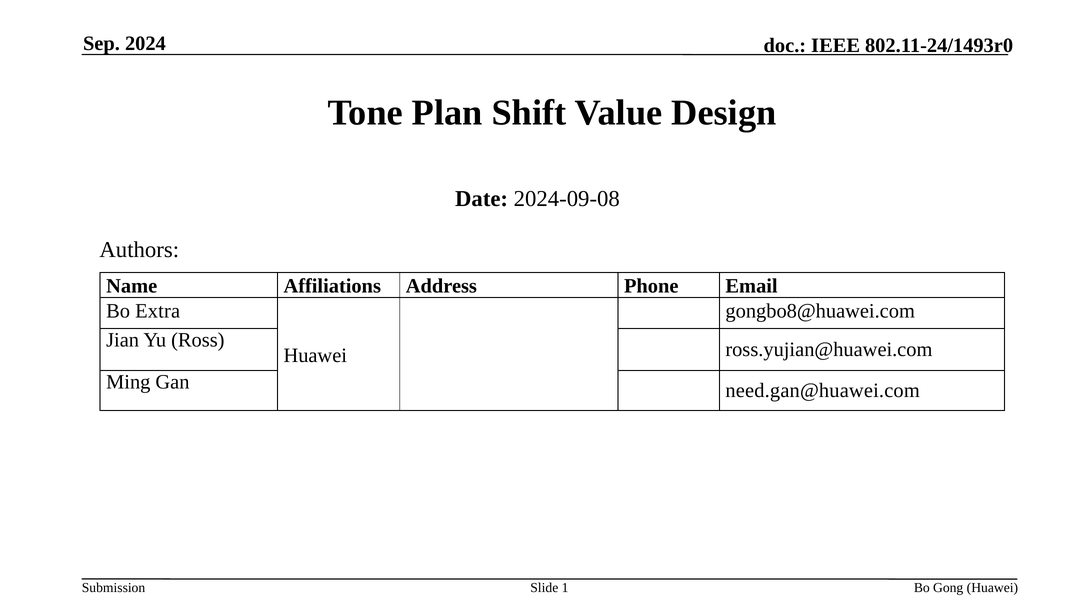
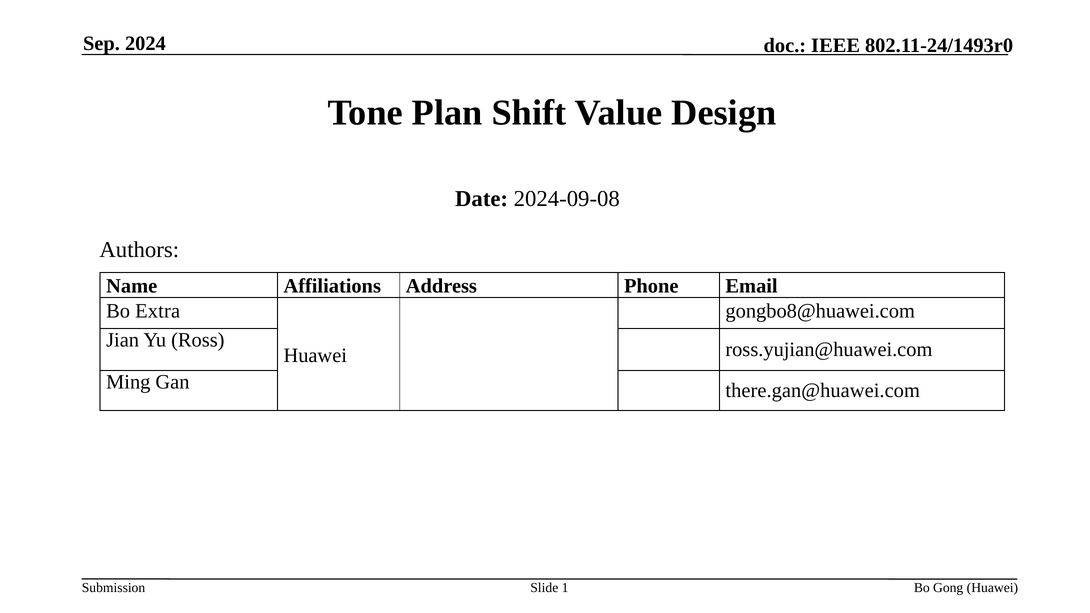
need.gan@huawei.com: need.gan@huawei.com -> there.gan@huawei.com (823, 391)
